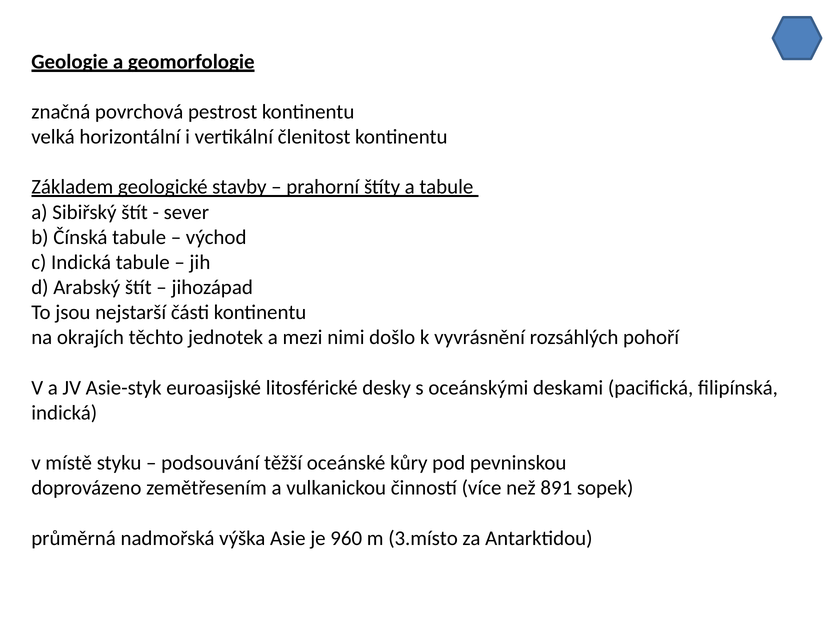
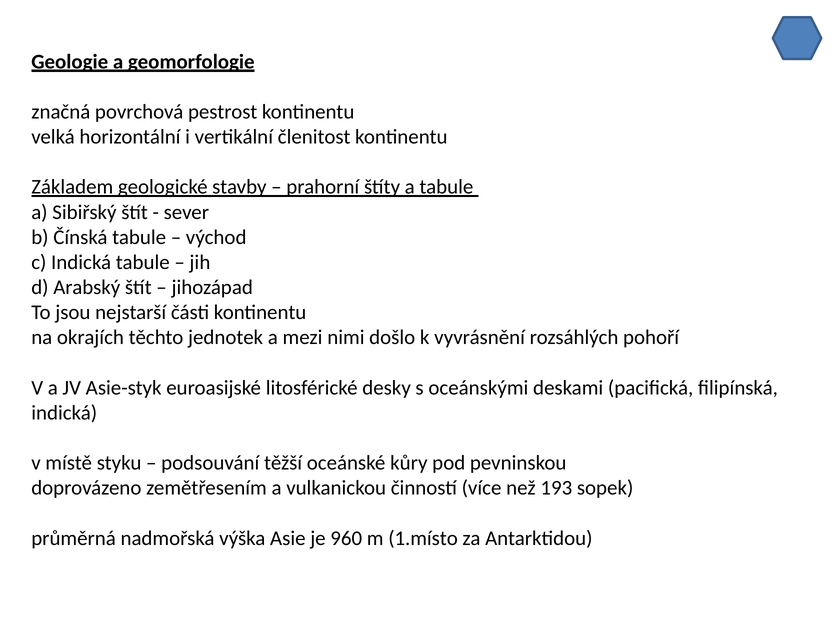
891: 891 -> 193 (556, 489)
3.místo: 3.místo -> 1.místo (423, 539)
